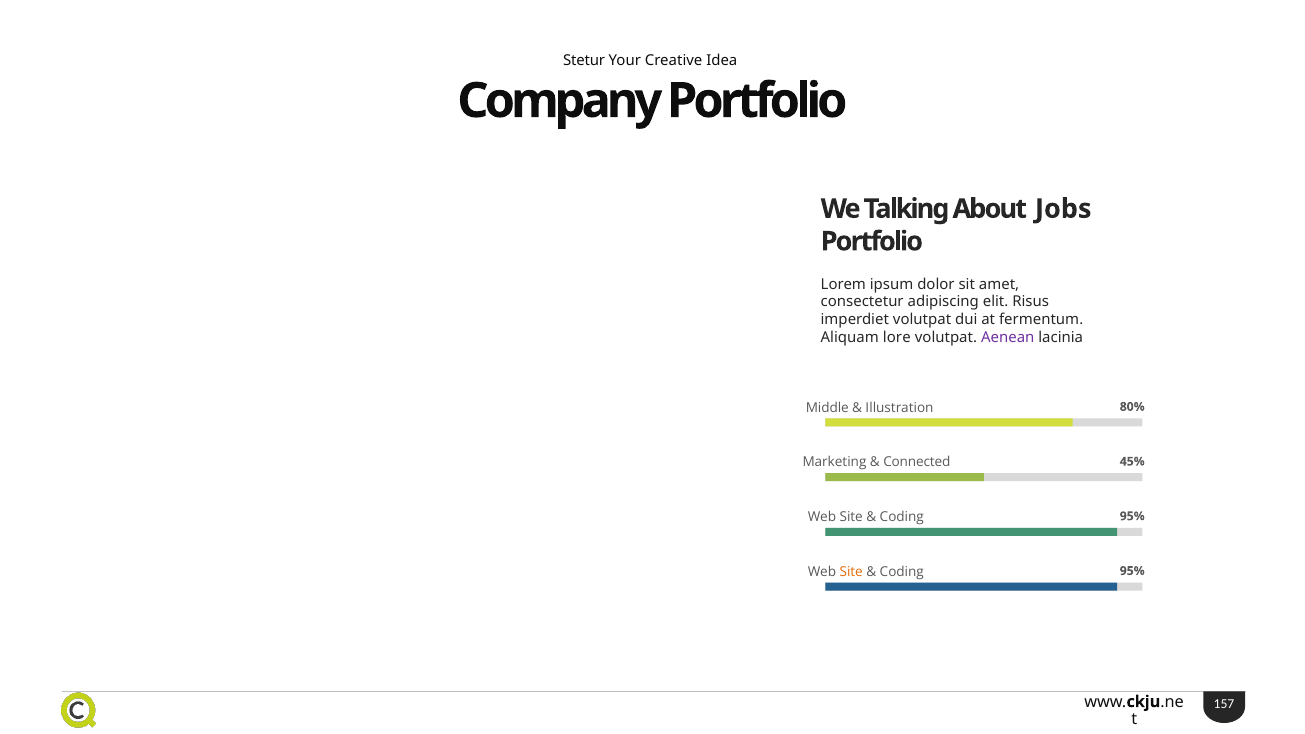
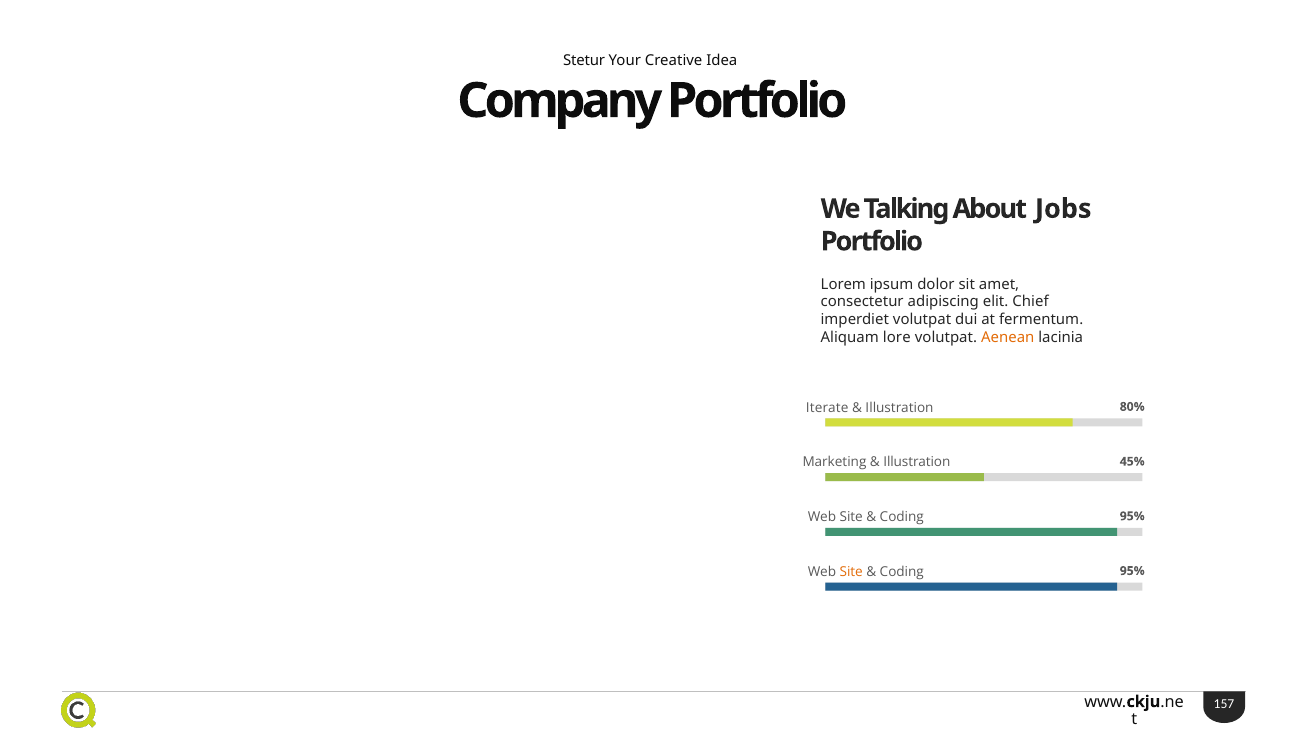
Risus: Risus -> Chief (1031, 302)
Aenean colour: purple -> orange (1008, 338)
Middle: Middle -> Iterate (827, 408)
Connected: Connected -> Illustration (917, 462)
